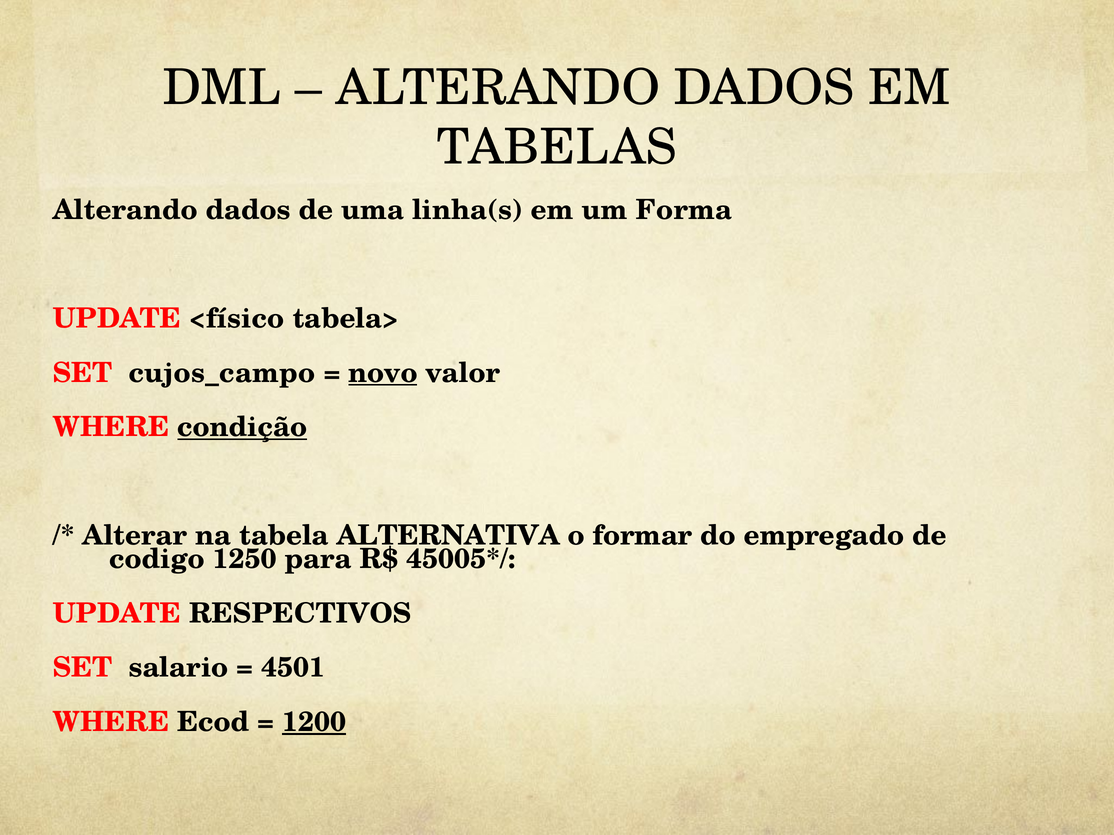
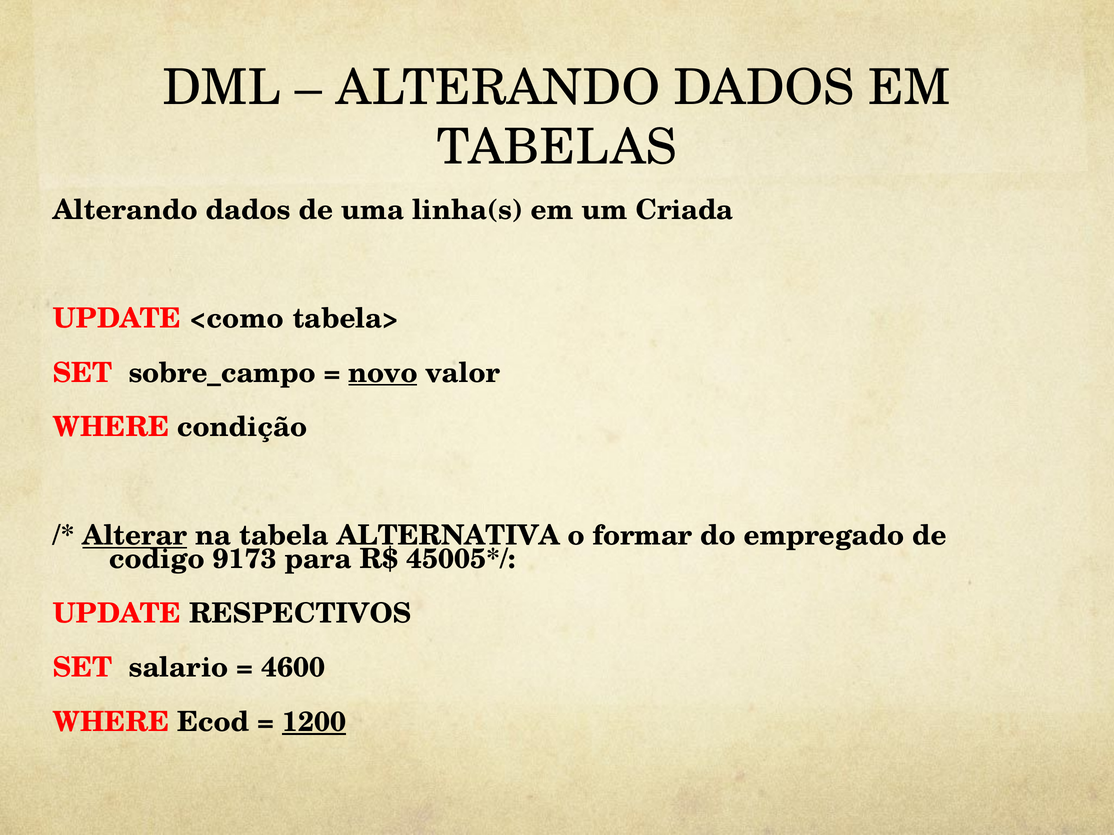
Forma: Forma -> Criada (685, 210)
<físico: <físico -> <como (237, 319)
cujos_campo: cujos_campo -> sobre_campo (222, 373)
condição underline: present -> none (242, 427)
Alterar underline: none -> present (135, 536)
1250: 1250 -> 9173 (245, 559)
4501: 4501 -> 4600 (293, 668)
